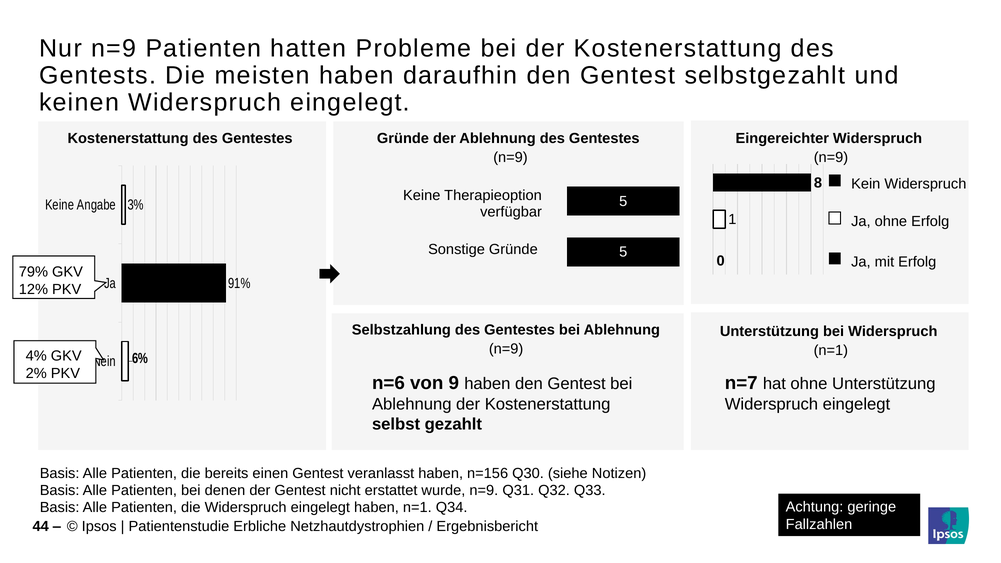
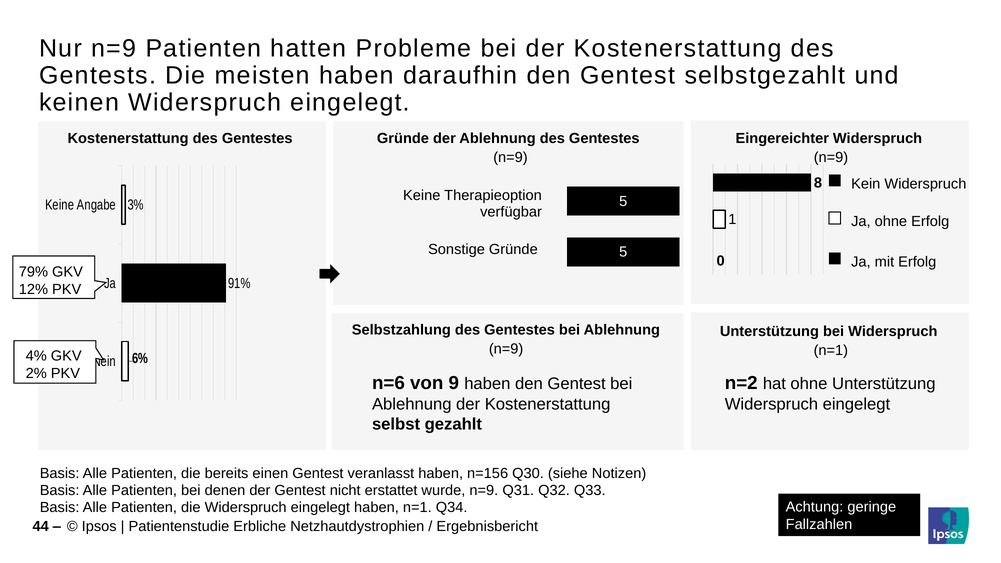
n=7: n=7 -> n=2 (741, 383)
